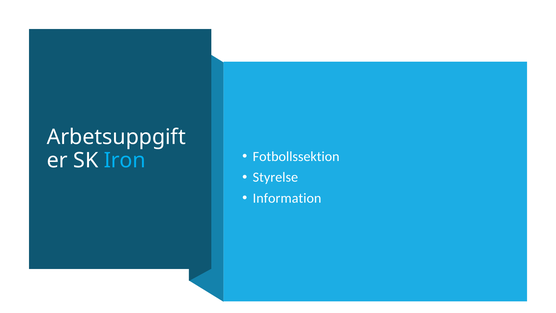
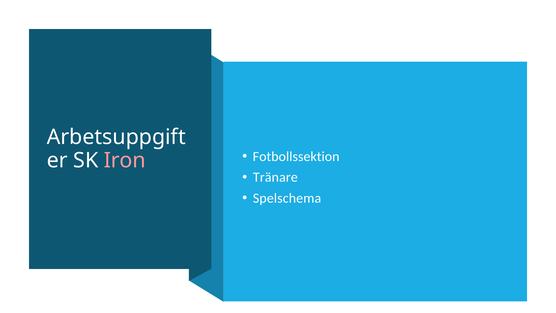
Iron colour: light blue -> pink (125, 160)
Styrelse: Styrelse -> Tränare (275, 177)
Information: Information -> Spelschema (287, 198)
